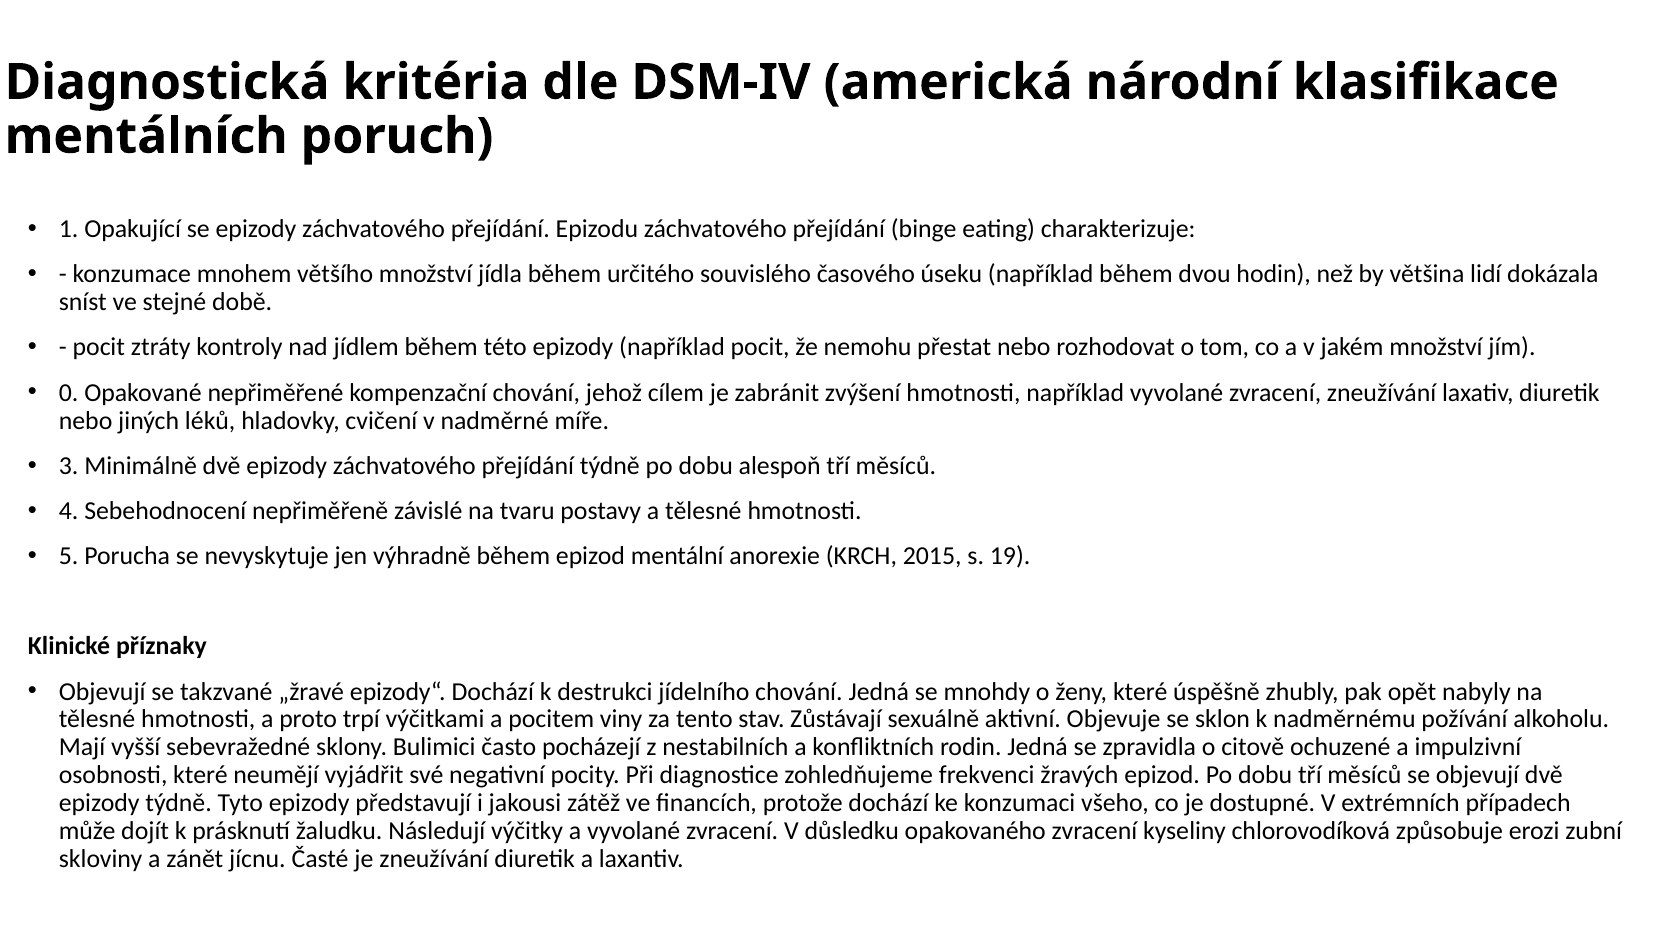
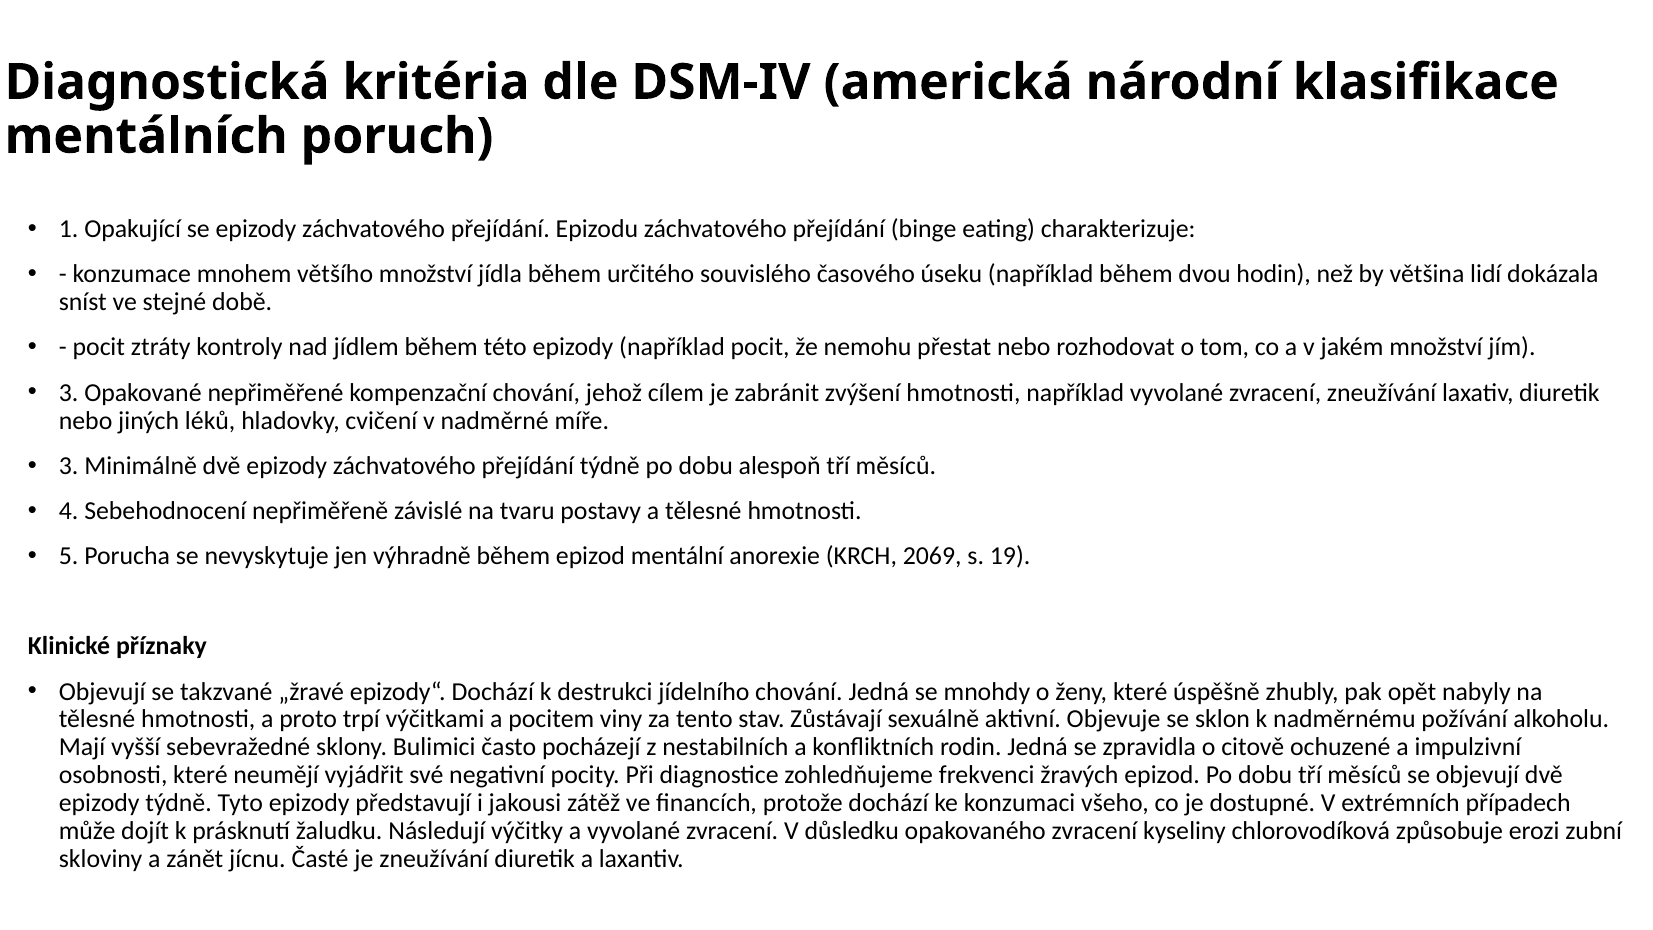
0: 0 -> 3 (69, 393)
2015: 2015 -> 2069 (932, 556)
